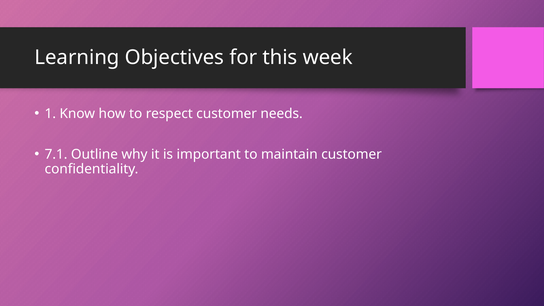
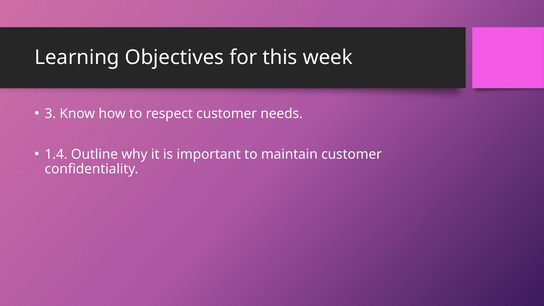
1: 1 -> 3 (50, 114)
7.1: 7.1 -> 1.4 (56, 154)
